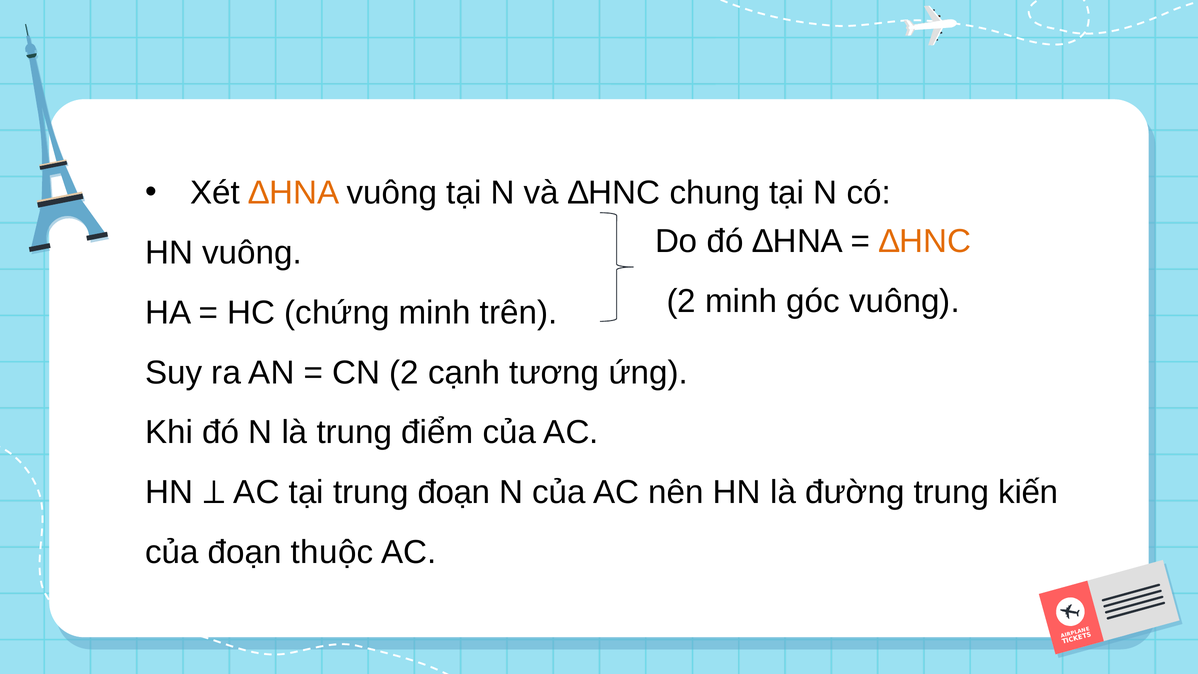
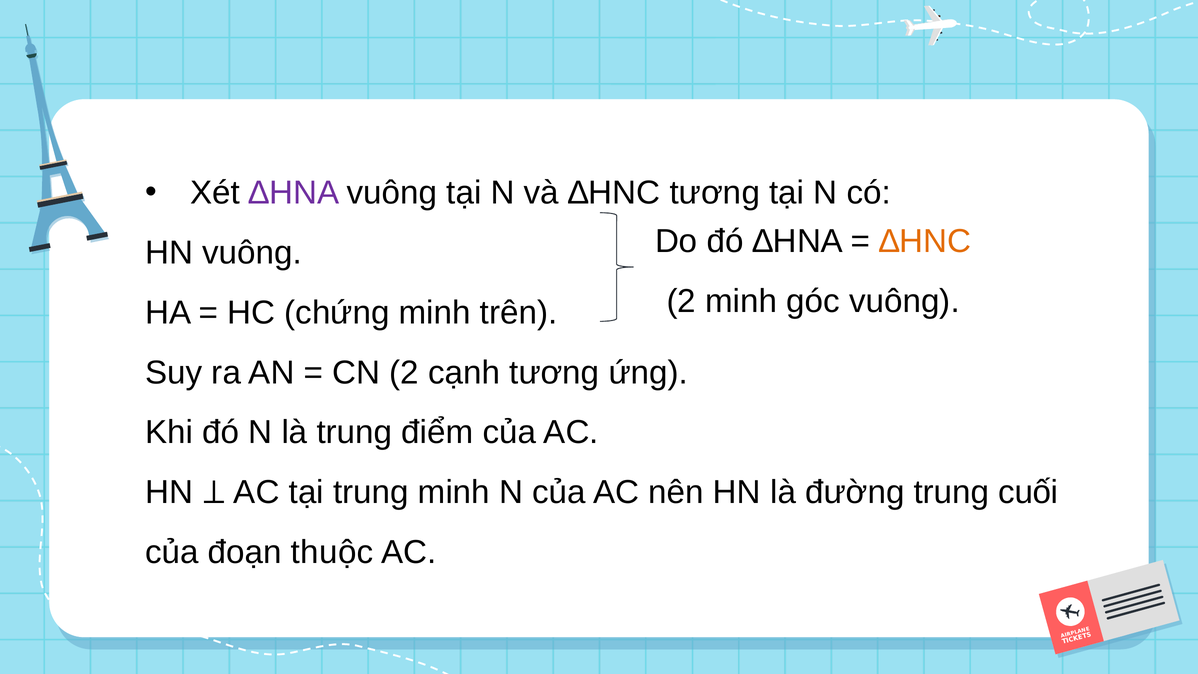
∆HNA colour: orange -> purple (294, 193)
∆HNC chung: chung -> tương (715, 193)
trung đoạn: đoạn -> minh (454, 492)
kiến: kiến -> cuối (1028, 492)
